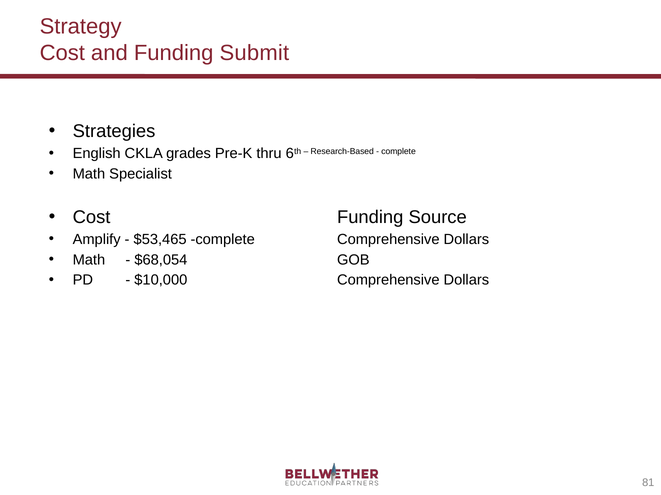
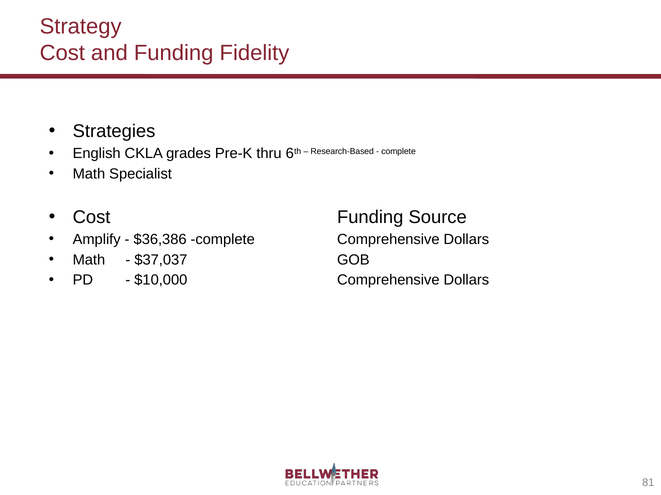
Submit: Submit -> Fidelity (254, 53)
$53,465: $53,465 -> $36,386 (160, 240)
$68,054: $68,054 -> $37,037 (161, 260)
